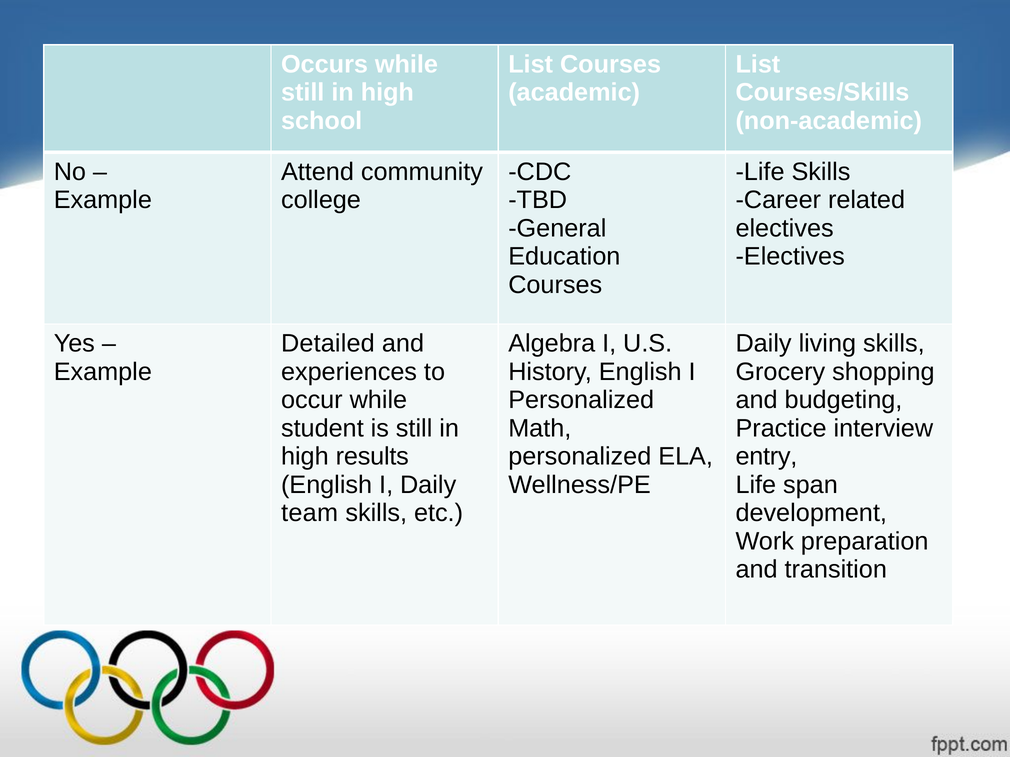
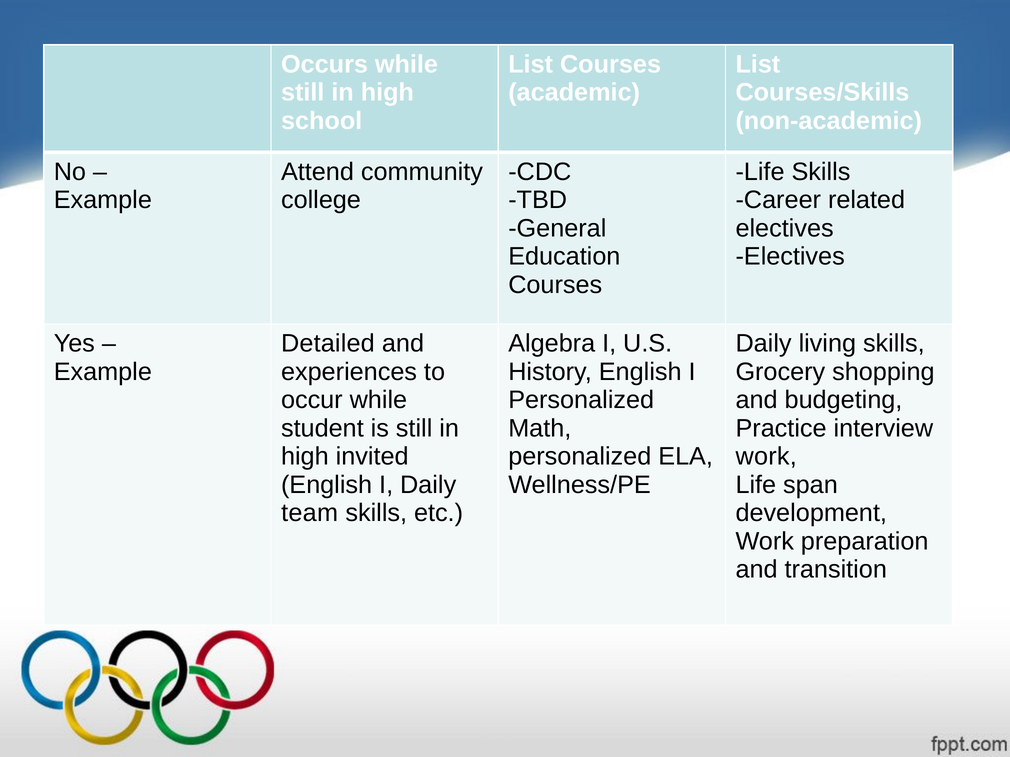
results: results -> invited (372, 457)
entry: entry -> work (766, 457)
